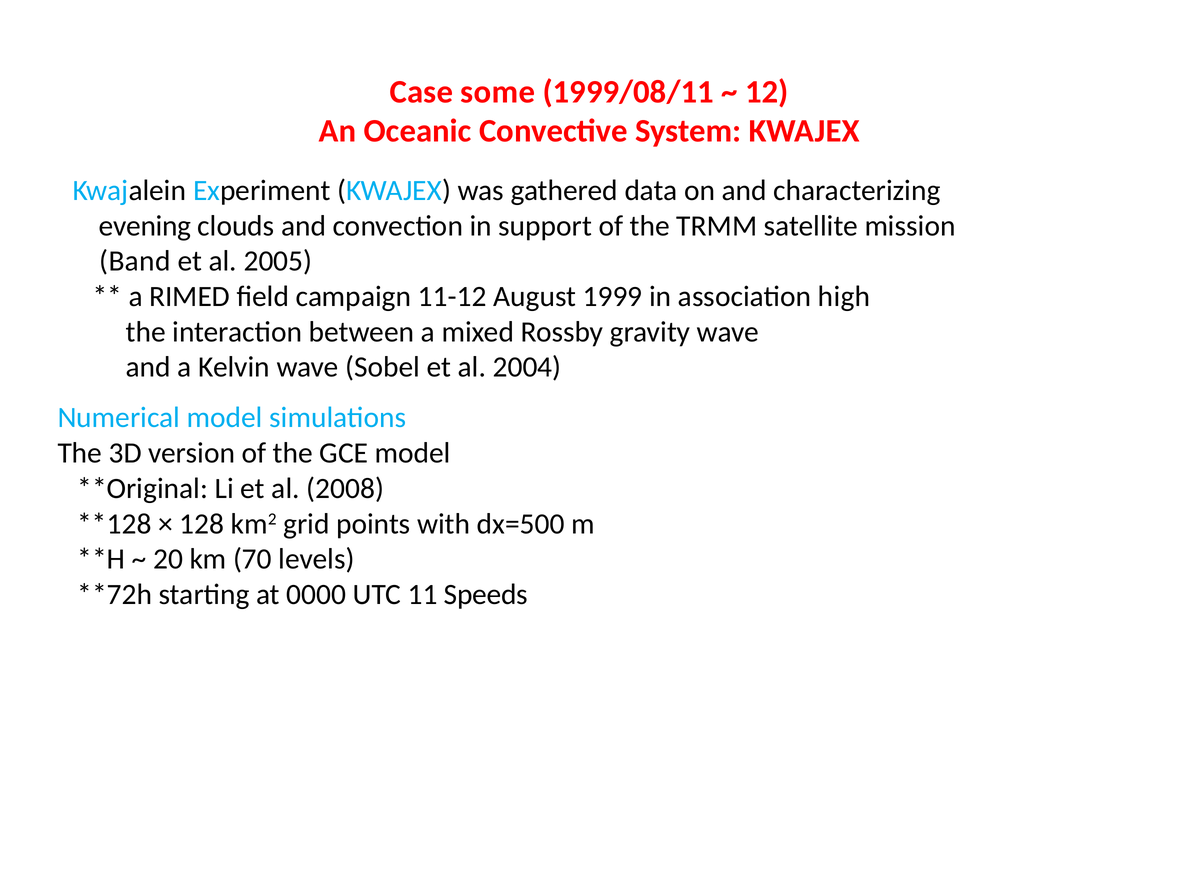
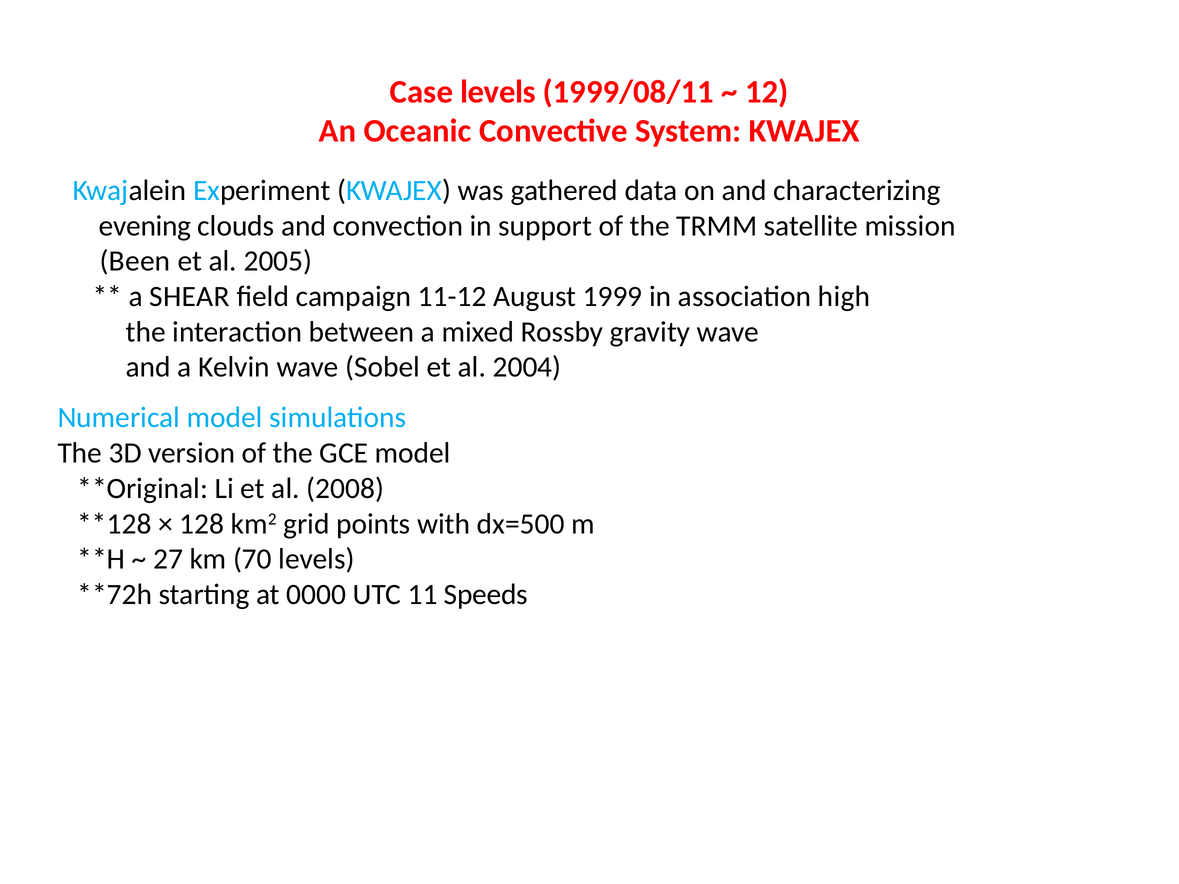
Case some: some -> levels (498, 92)
Band: Band -> Been (135, 261)
RIMED: RIMED -> SHEAR (189, 297)
20: 20 -> 27 (168, 559)
